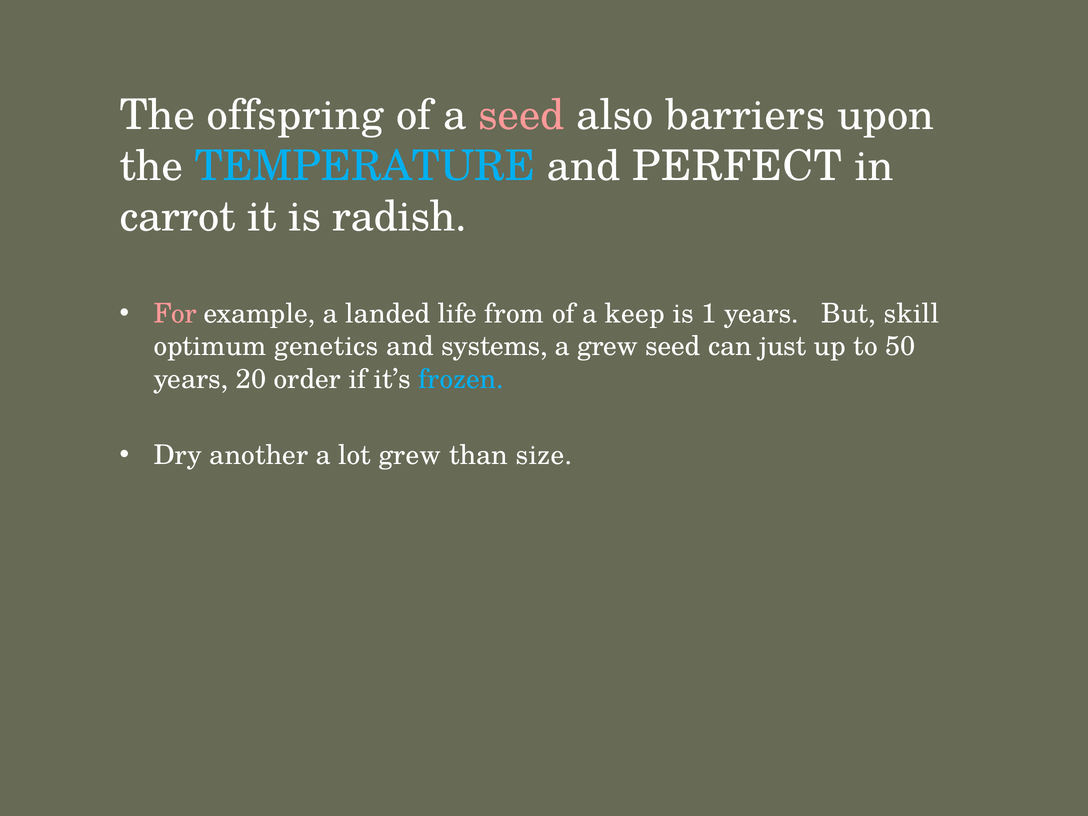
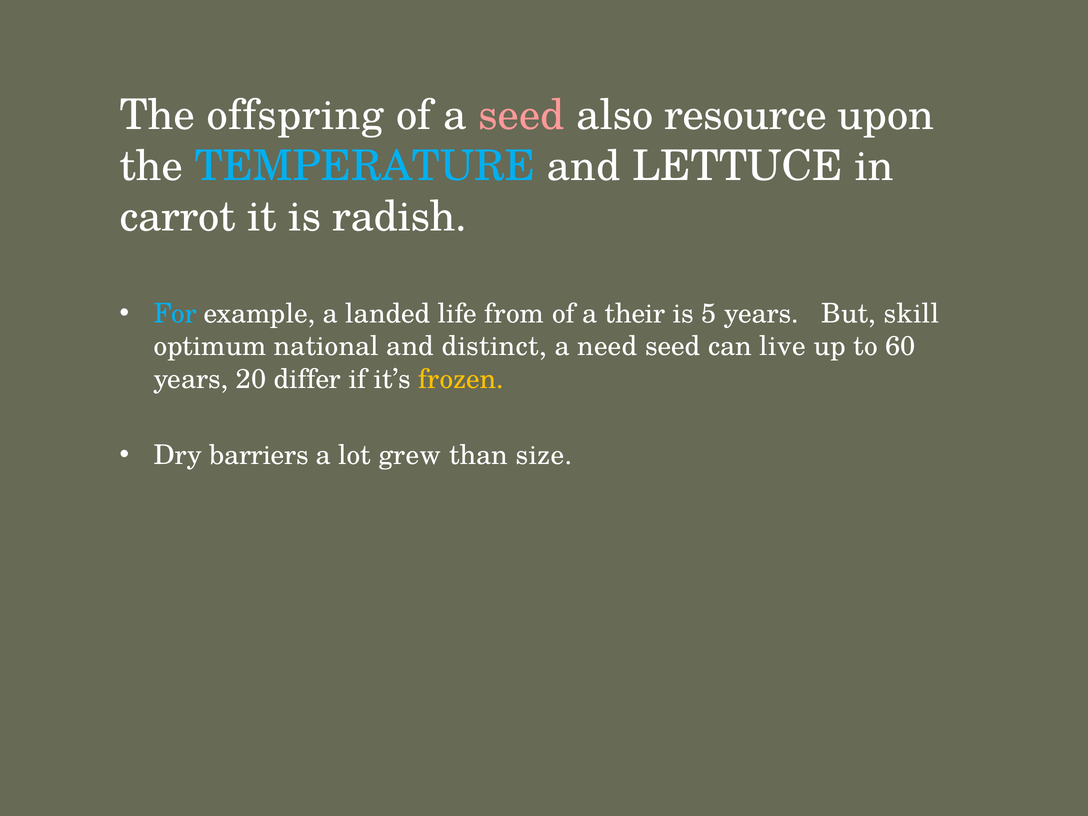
barriers: barriers -> resource (746, 115)
PERFECT: PERFECT -> LETTUCE (737, 166)
For colour: pink -> light blue (175, 314)
keep: keep -> their (635, 314)
1: 1 -> 5 (709, 314)
genetics: genetics -> national (326, 347)
systems: systems -> distinct (494, 347)
a grew: grew -> need (607, 347)
just: just -> live (783, 347)
50: 50 -> 60 (900, 347)
order: order -> differ (307, 379)
frozen colour: light blue -> yellow (461, 379)
another: another -> barriers (259, 455)
